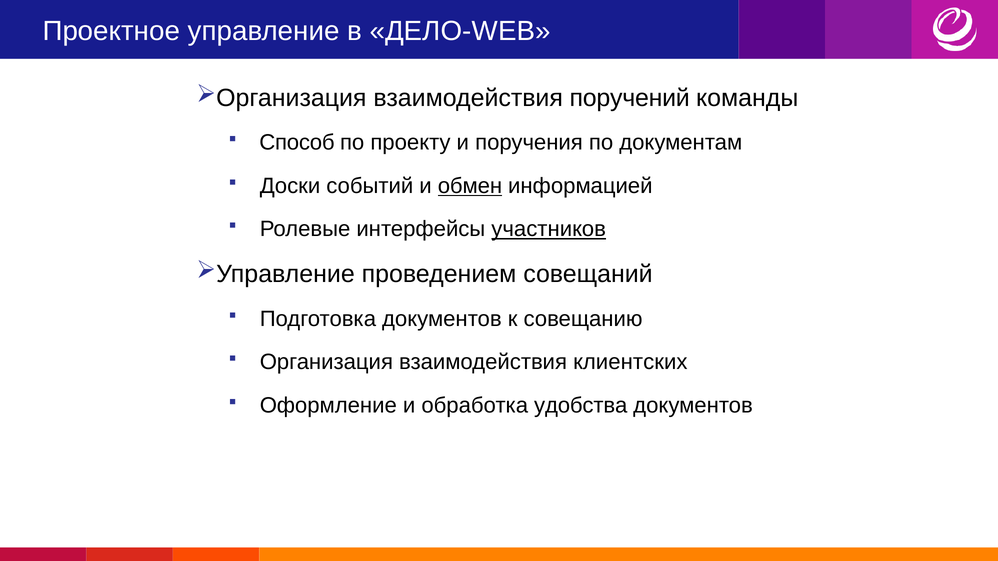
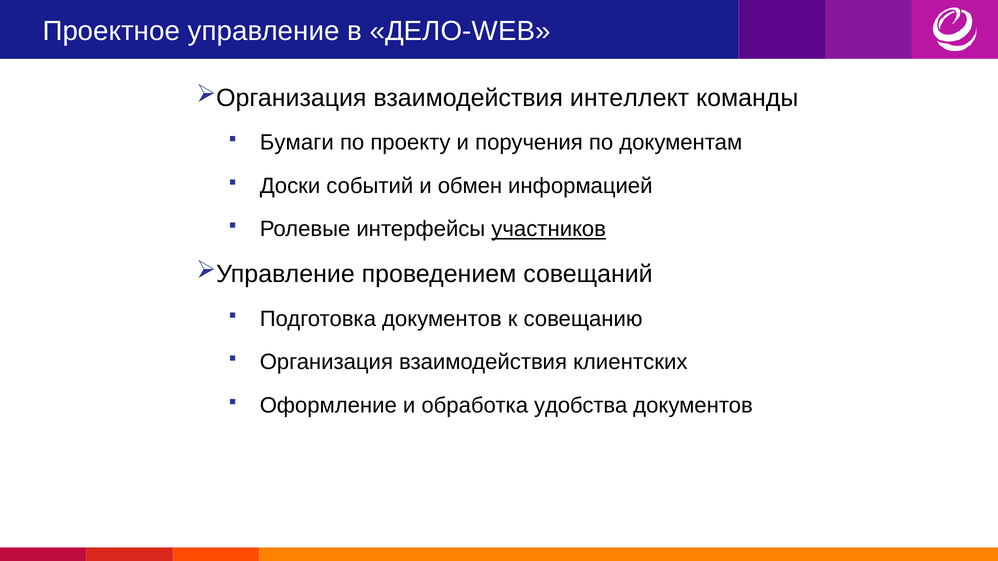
поручений: поручений -> интеллект (629, 98)
Способ: Способ -> Бумаги (297, 143)
обмен underline: present -> none (470, 186)
